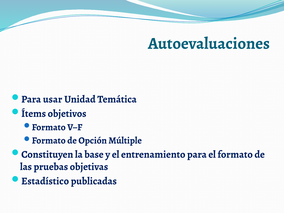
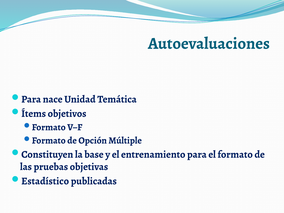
usar: usar -> nace (53, 99)
